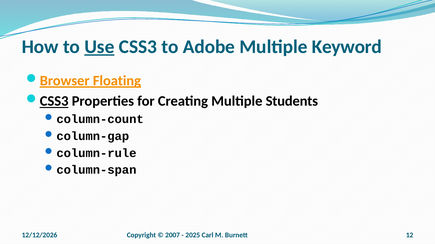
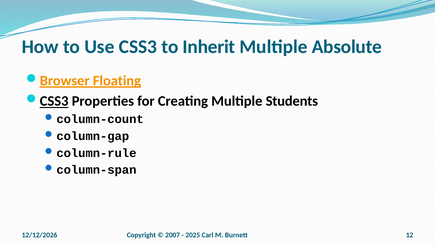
Use underline: present -> none (99, 47)
Adobe: Adobe -> Inherit (209, 47)
Keyword: Keyword -> Absolute (347, 47)
